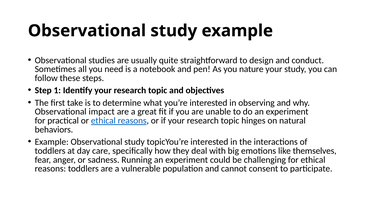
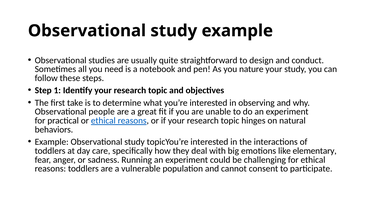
impact: impact -> people (102, 112)
themselves: themselves -> elementary (315, 151)
